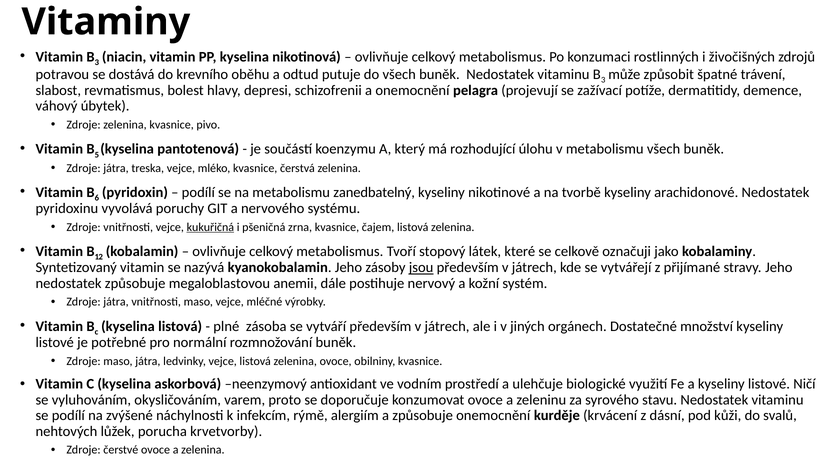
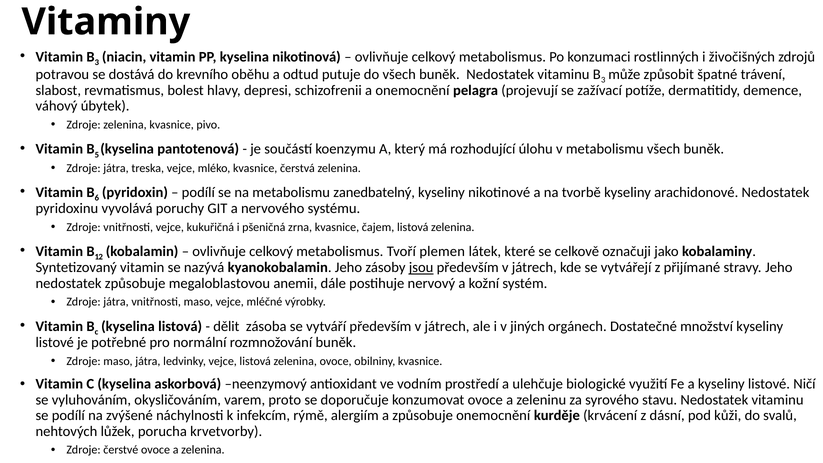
kukuřičná underline: present -> none (210, 227)
stopový: stopový -> plemen (442, 251)
plné: plné -> dělit (226, 326)
